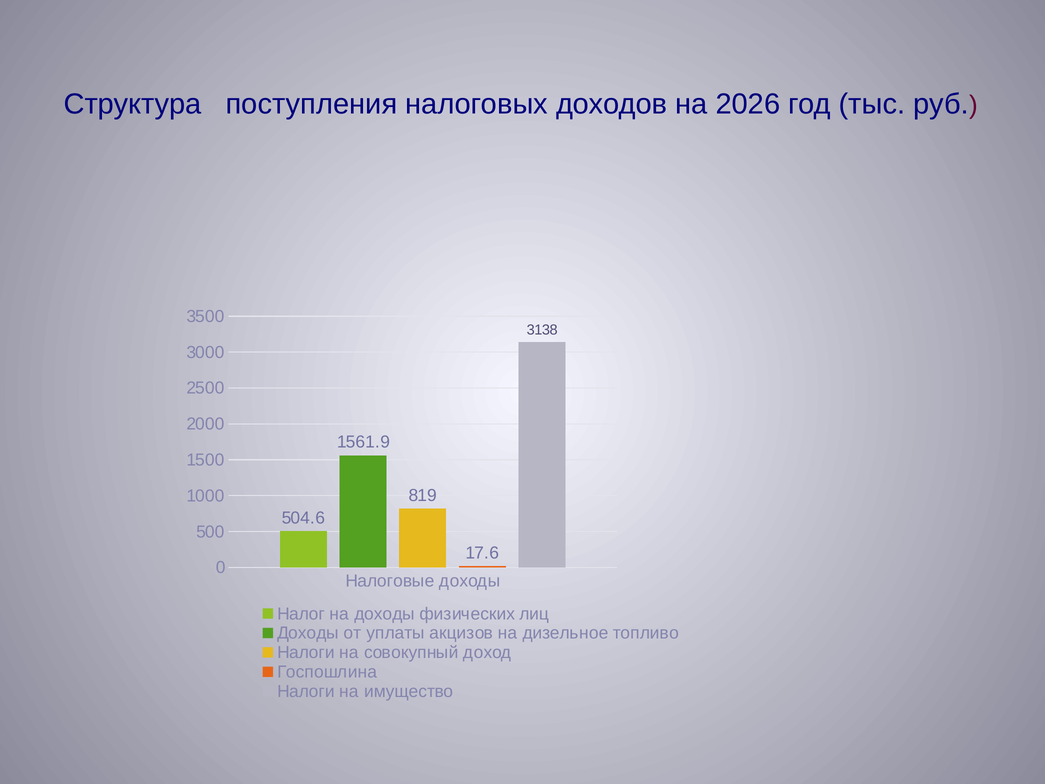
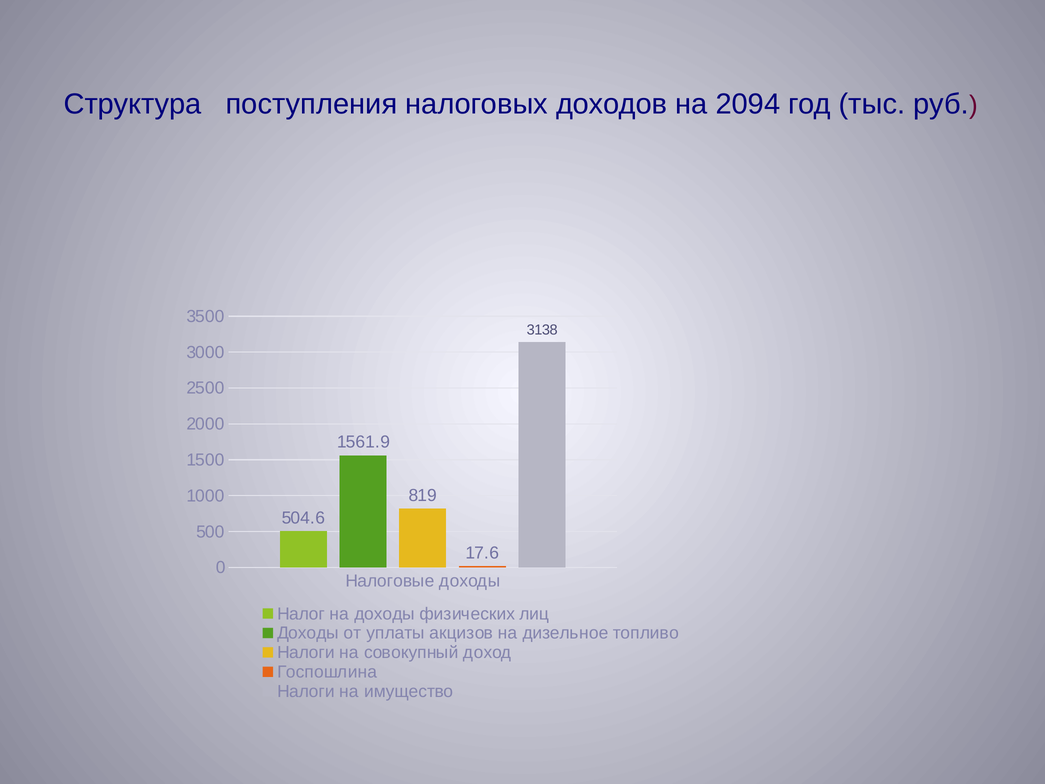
2026: 2026 -> 2094 (748, 104)
